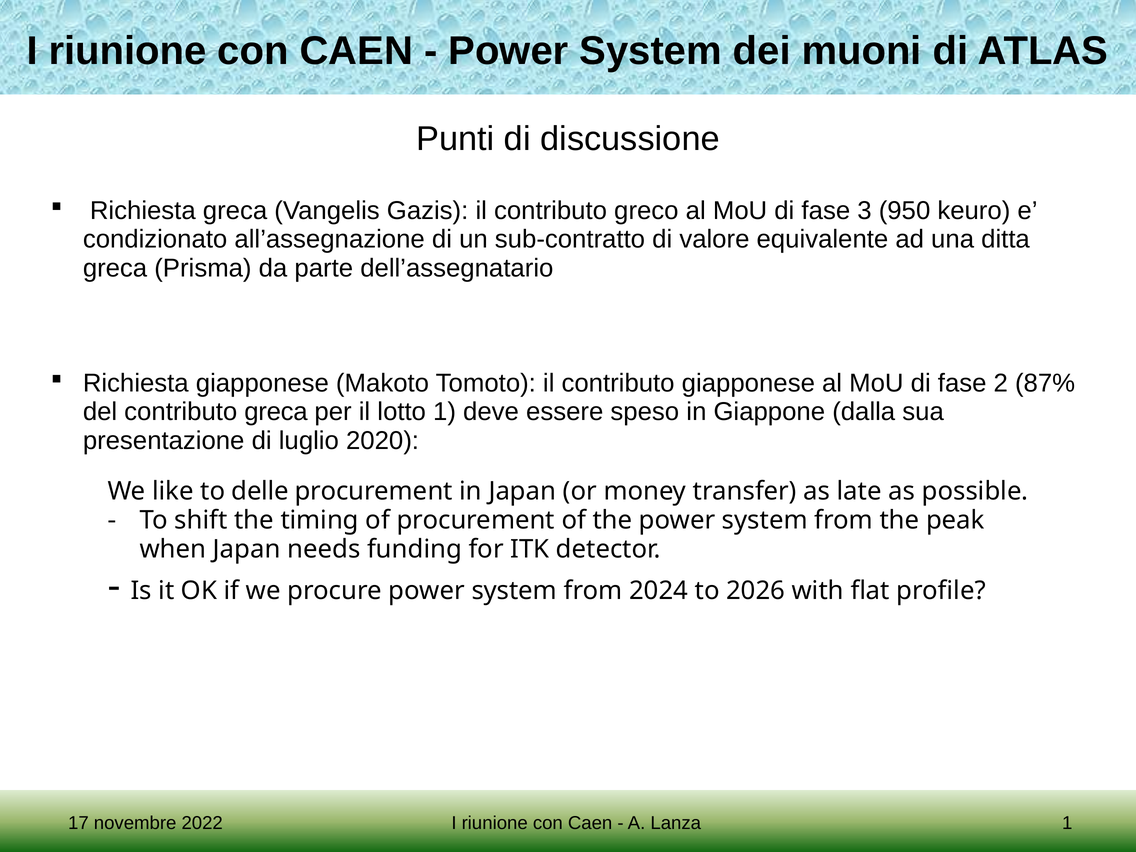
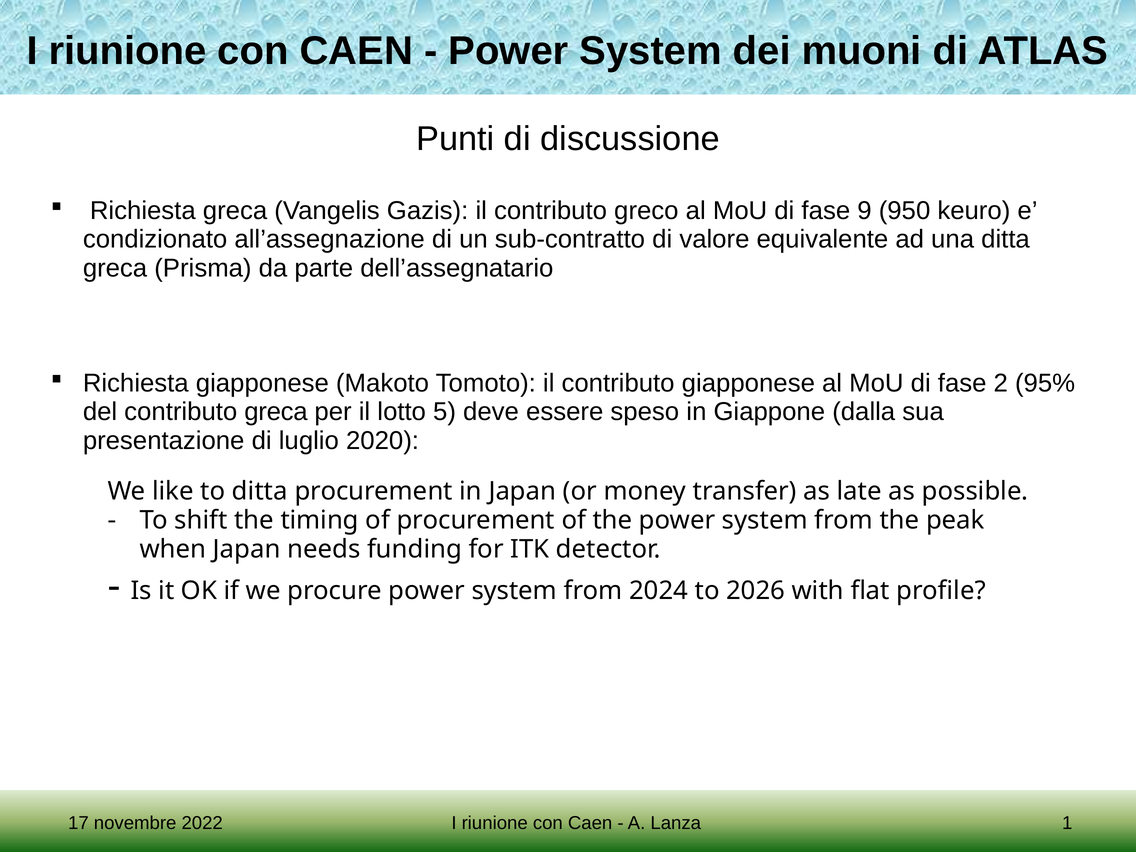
3: 3 -> 9 (865, 211)
87%: 87% -> 95% (1045, 383)
lotto 1: 1 -> 5 (445, 412)
to delle: delle -> ditta (260, 491)
